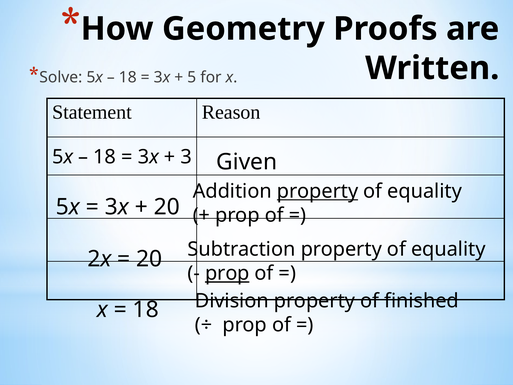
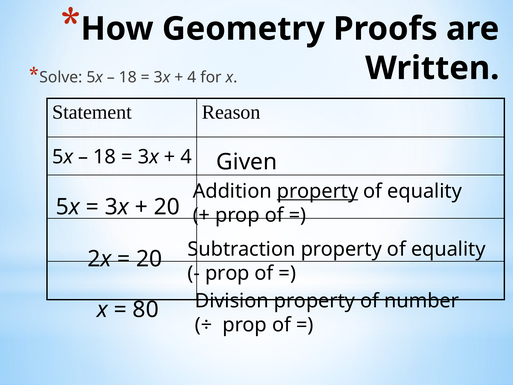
5: 5 -> 4 (192, 77)
3: 3 -> 4 (186, 157)
prop underline: present -> none (227, 273)
18: 18 -> 80 (146, 310)
finished: finished -> number (422, 301)
